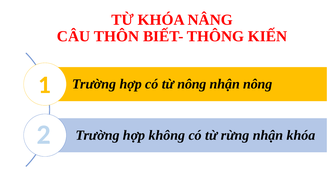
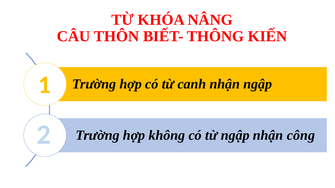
từ nông: nông -> canh (192, 84)
nhận nông: nông -> ngập (258, 84)
từ rừng: rừng -> ngập (235, 135)
nhận khóa: khóa -> công (301, 135)
